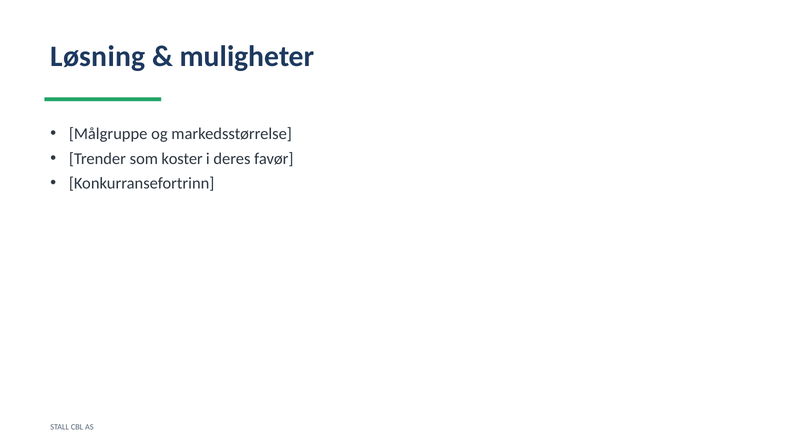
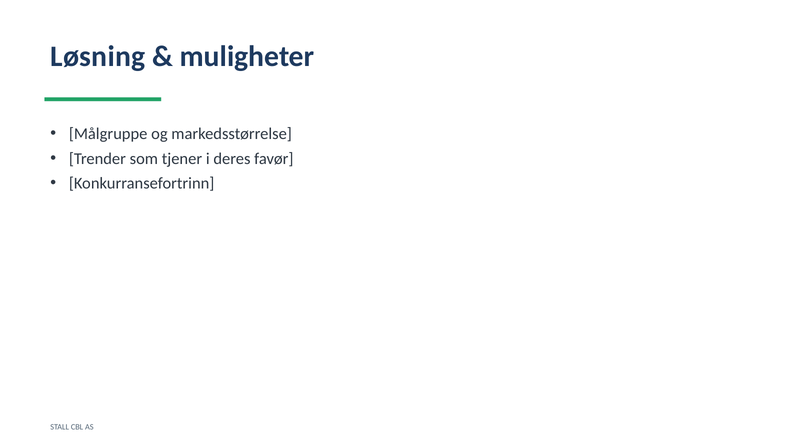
koster: koster -> tjener (182, 159)
